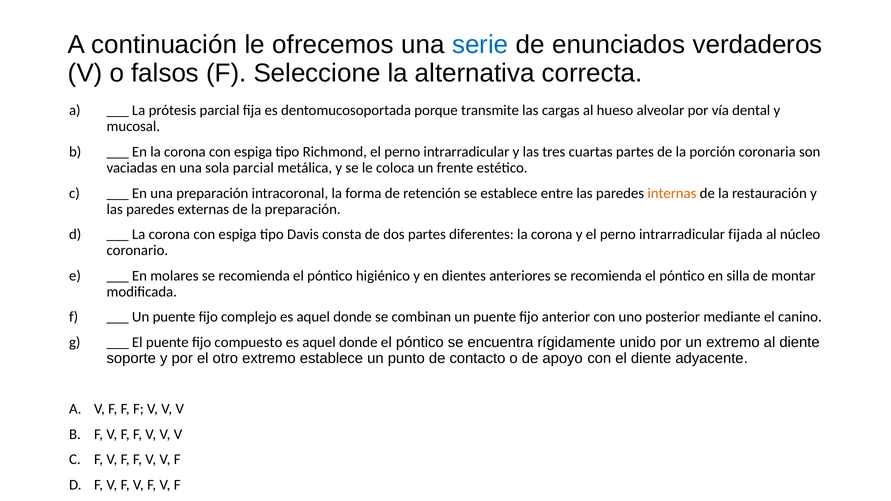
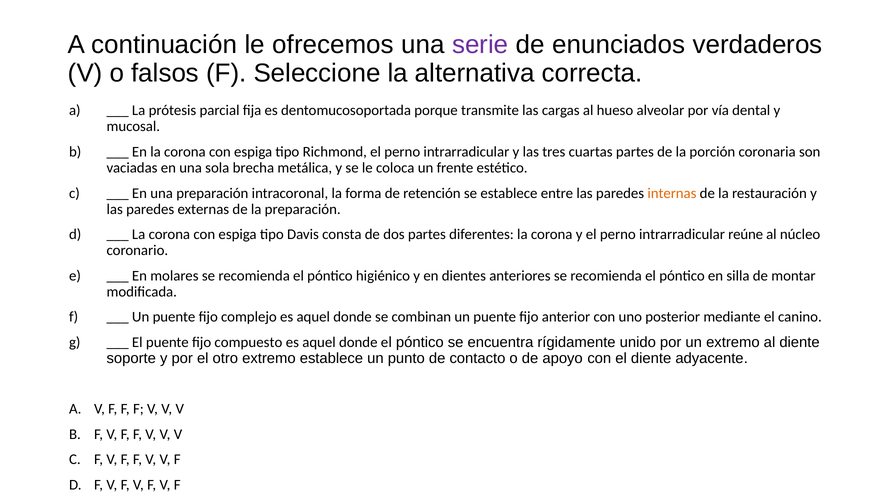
serie colour: blue -> purple (480, 45)
sola parcial: parcial -> brecha (253, 168)
fijada: fijada -> reúne (746, 235)
